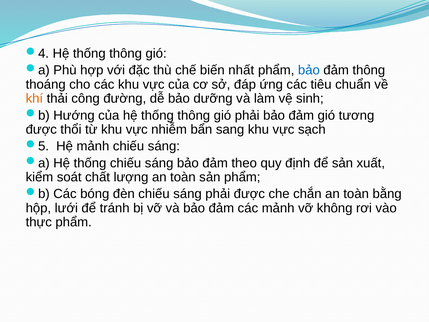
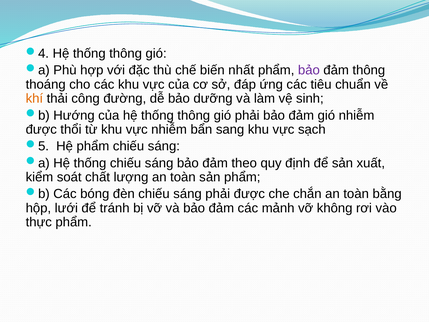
bảo colour: blue -> purple (309, 70)
gió tương: tương -> nhiễm (357, 115)
Hệ mảnh: mảnh -> phẩm (93, 146)
